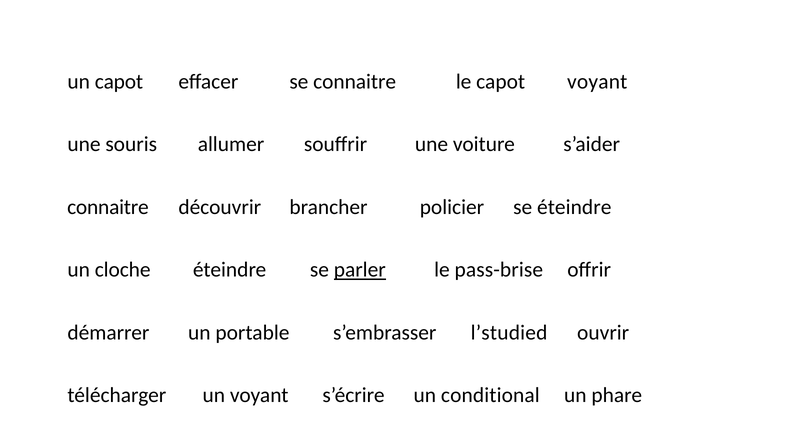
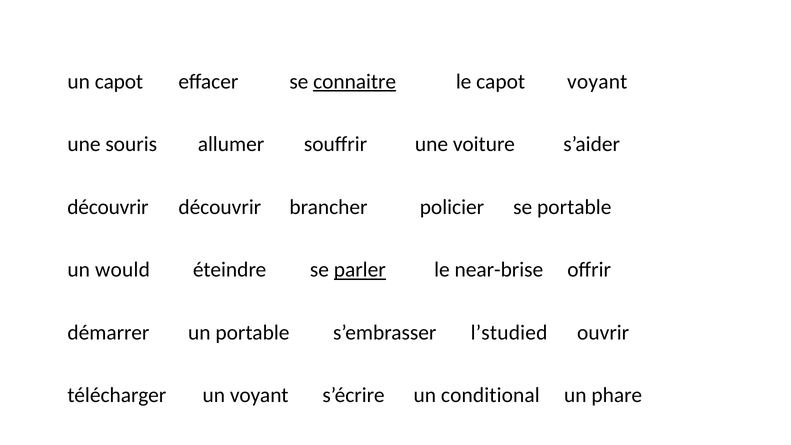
connaitre underline: none -> present (355, 82)
connaitre: connaitre -> découvrir (108, 207)
se éteindre: éteindre -> portable (574, 207)
cloche: cloche -> would (123, 270)
pass-brise: pass-brise -> near-brise (499, 270)
